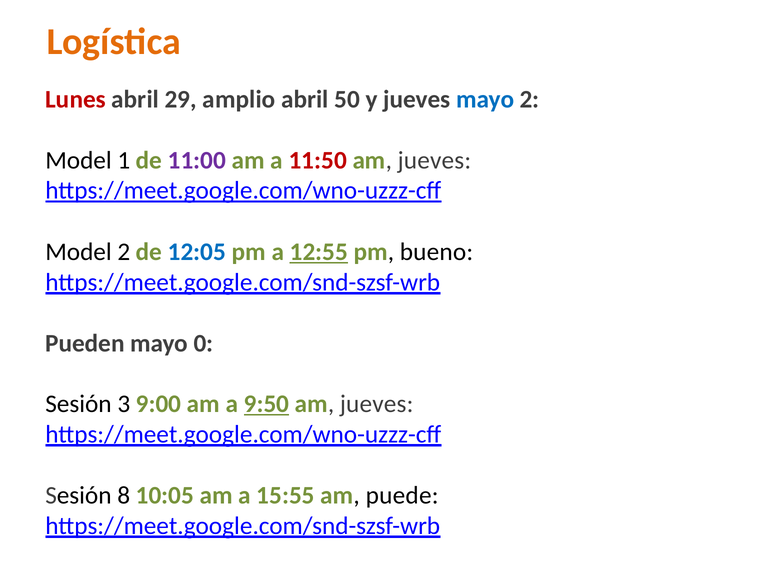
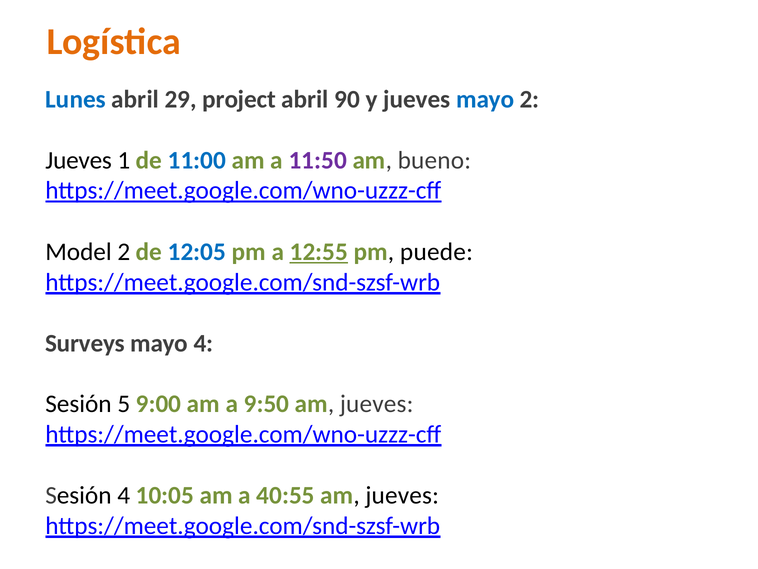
Lunes colour: red -> blue (76, 99)
amplio: amplio -> project (239, 99)
50: 50 -> 90 (347, 99)
Model: Model -> Jueves (79, 160)
11:00 colour: purple -> blue (197, 160)
11:50 colour: red -> purple (318, 160)
jueves: jueves -> bueno (434, 160)
bueno: bueno -> puede (436, 252)
Pueden: Pueden -> Surveys (85, 343)
mayo 0: 0 -> 4 (204, 343)
3: 3 -> 5 (124, 404)
9:50 underline: present -> none (266, 404)
Sesión 8: 8 -> 4 (124, 495)
15:55: 15:55 -> 40:55 (286, 495)
puede: puede -> jueves (402, 495)
